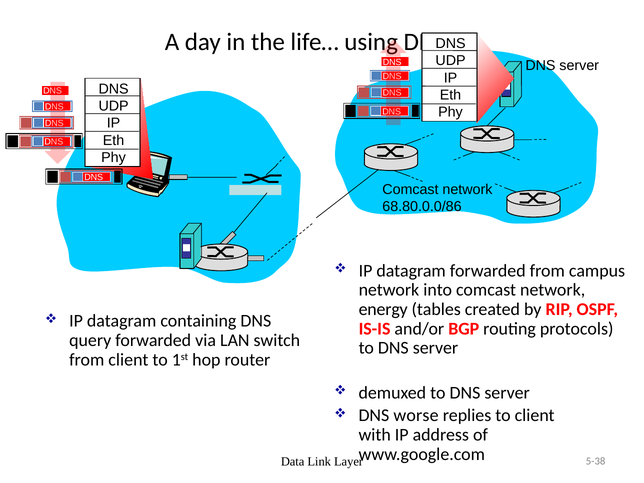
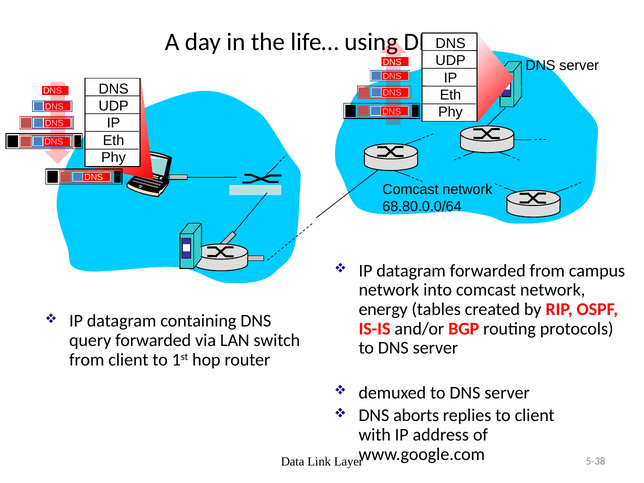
68.80.0.0/86: 68.80.0.0/86 -> 68.80.0.0/64 (422, 207)
worse: worse -> aborts (416, 416)
